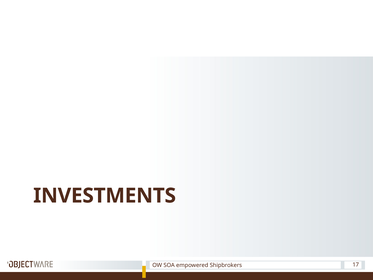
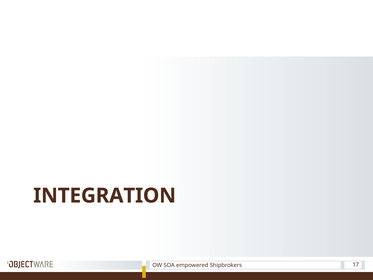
INVESTMENTS: INVESTMENTS -> INTEGRATION (105, 196)
